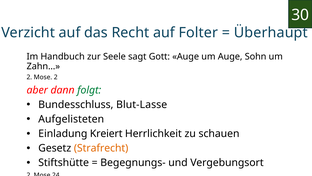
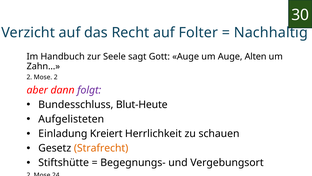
Überhaupt: Überhaupt -> Nachhaltig (271, 33)
Sohn: Sohn -> Alten (256, 56)
folgt colour: green -> purple (89, 90)
Blut-Lasse: Blut-Lasse -> Blut-Heute (142, 104)
